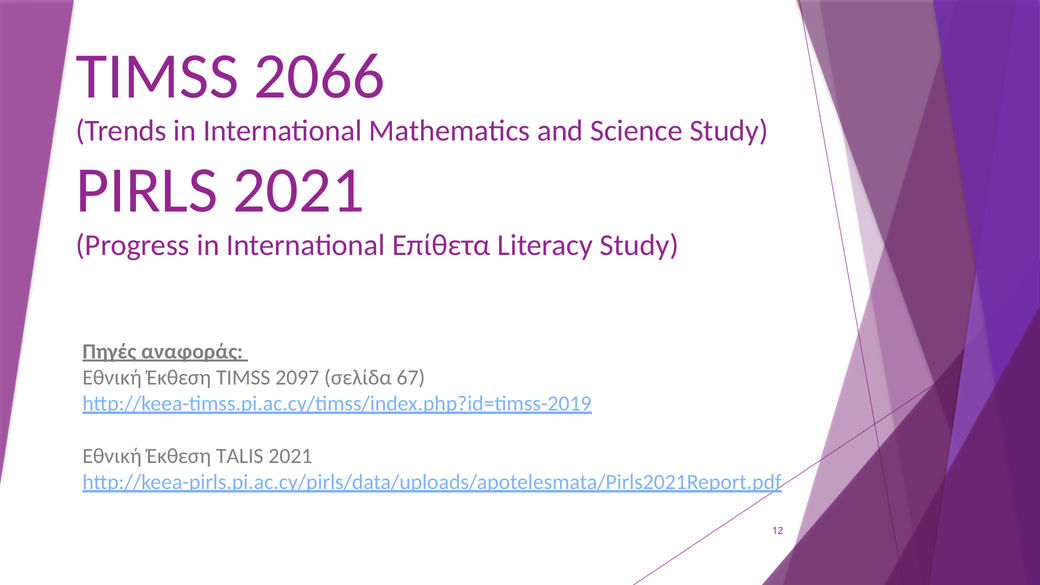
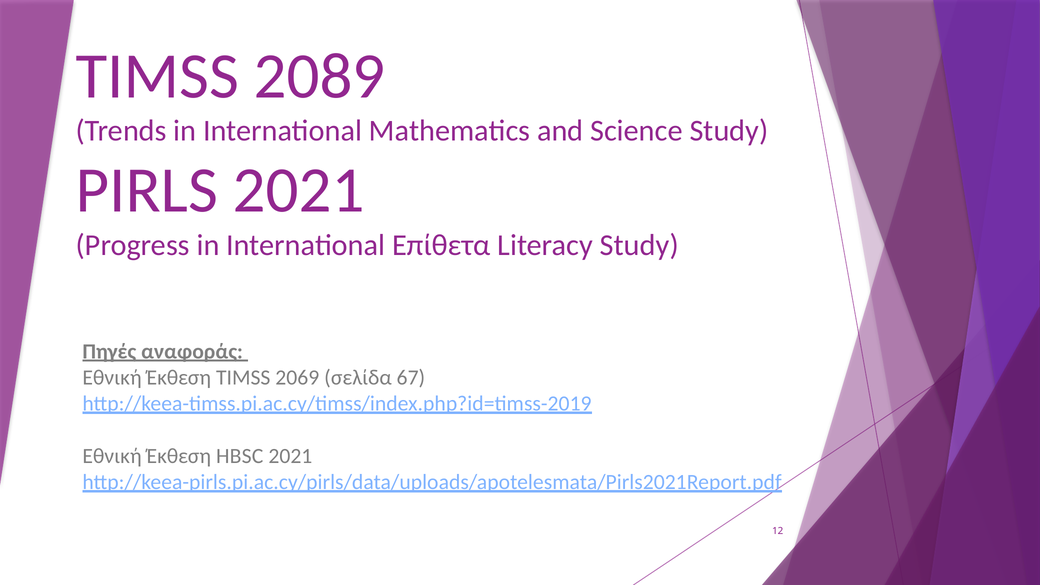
2066: 2066 -> 2089 (319, 76)
2097: 2097 -> 2069 (297, 377)
TALIS: TALIS -> HBSC (240, 456)
